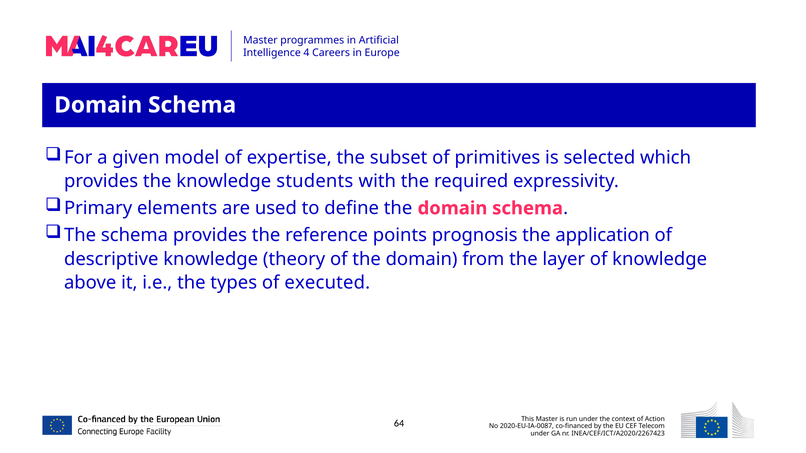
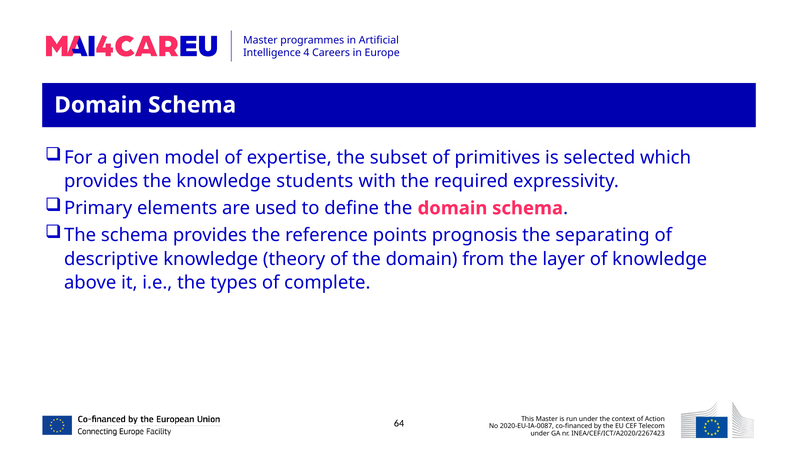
application: application -> separating (603, 235)
executed: executed -> complete (327, 283)
